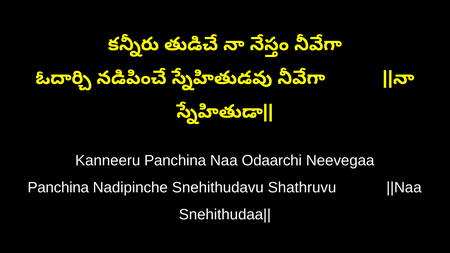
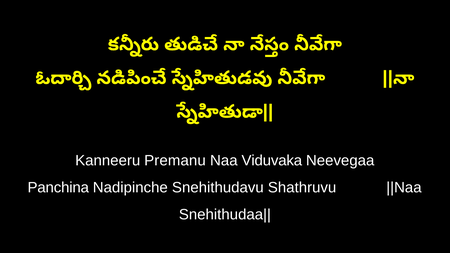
Kanneeru Panchina: Panchina -> Premanu (175, 161)
Odaarchi: Odaarchi -> Viduvaka (272, 161)
